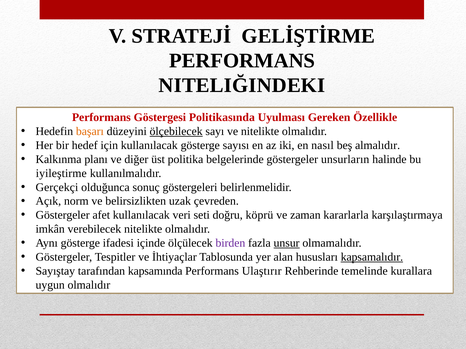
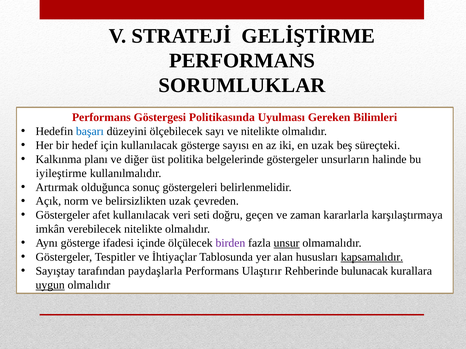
NITELIĞINDEKI: NITELIĞINDEKI -> SORUMLUKLAR (242, 86)
Özellikle: Özellikle -> Bilimleri (375, 118)
başarı colour: orange -> blue (90, 132)
ölçebilecek underline: present -> none (176, 132)
en nasıl: nasıl -> uzak (323, 145)
almalıdır: almalıdır -> süreçteki (378, 145)
Gerçekçi: Gerçekçi -> Artırmak (57, 187)
köprü: köprü -> geçen (259, 215)
kapsamında: kapsamında -> paydaşlarla (155, 271)
temelinde: temelinde -> bulunacak (365, 271)
uygun underline: none -> present (50, 285)
